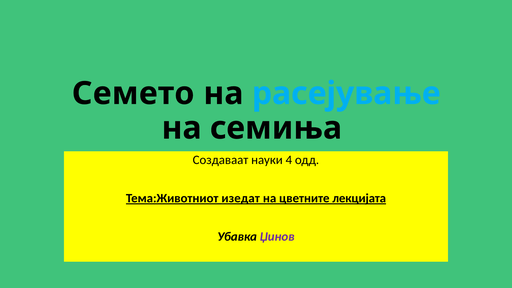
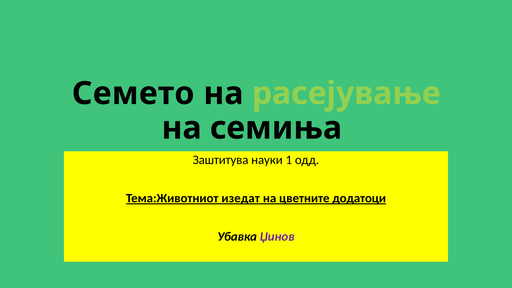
расејување colour: light blue -> light green (346, 93)
Создаваат: Создаваат -> Заштитува (221, 160)
4: 4 -> 1 (289, 160)
лекцијата: лекцијата -> додатоци (359, 198)
